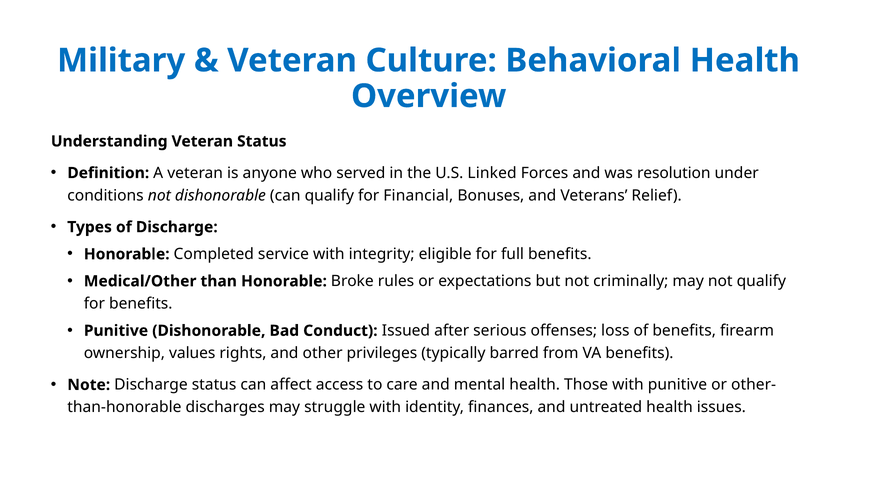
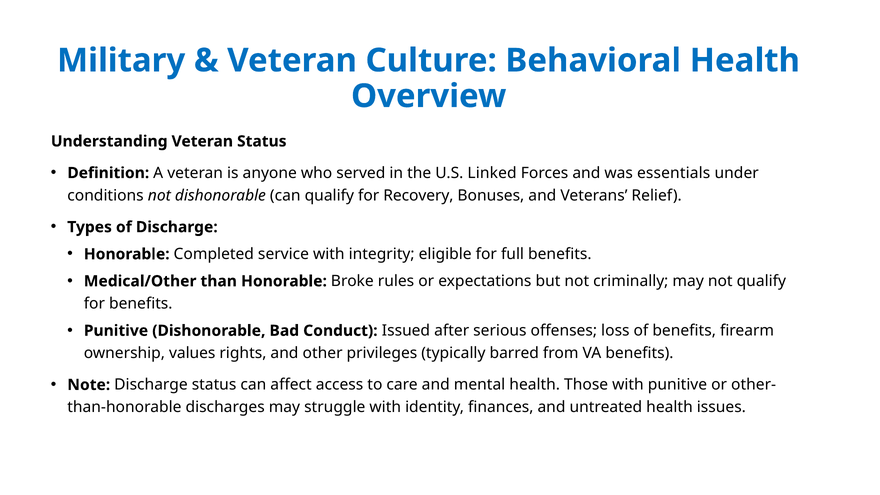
resolution: resolution -> essentials (674, 173)
Financial: Financial -> Recovery (418, 195)
